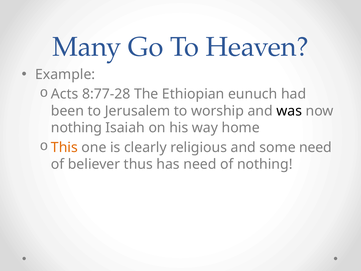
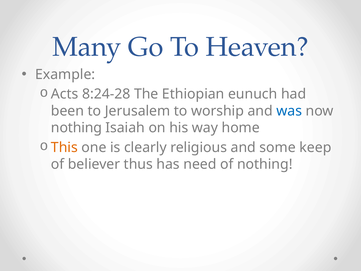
8:77-28: 8:77-28 -> 8:24-28 (106, 94)
was colour: black -> blue (289, 111)
some need: need -> keep (315, 147)
